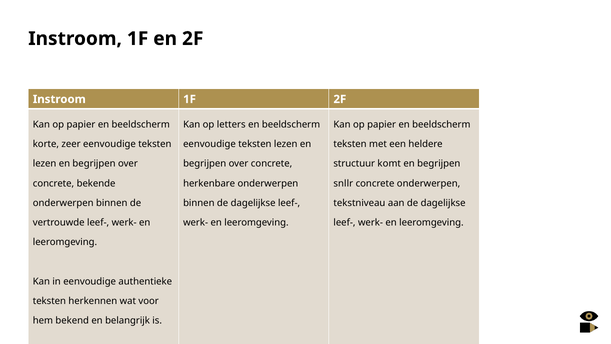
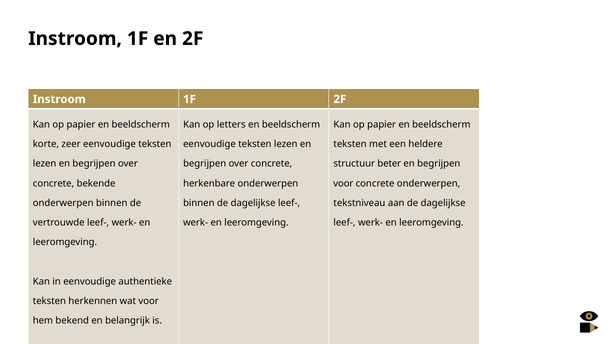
komt: komt -> beter (389, 164)
snllr: snllr -> voor (343, 183)
